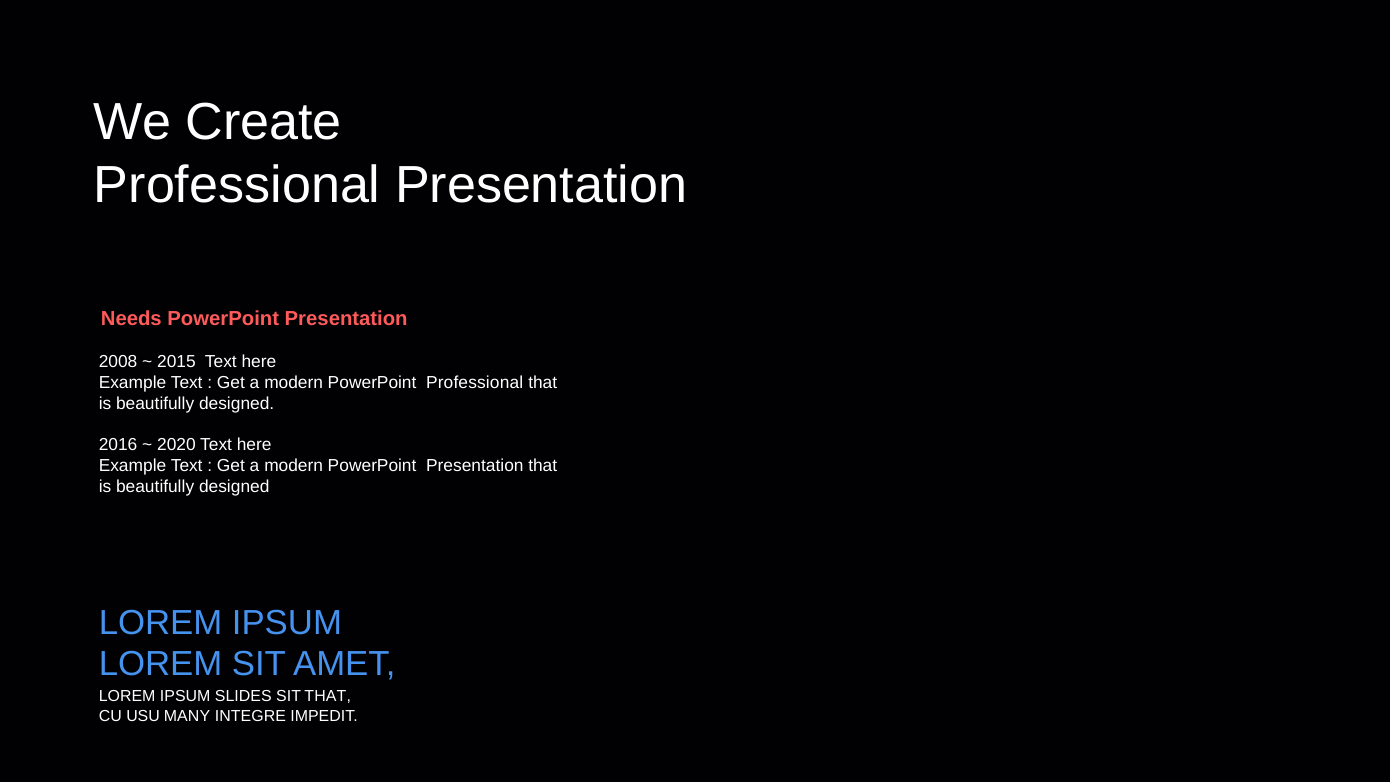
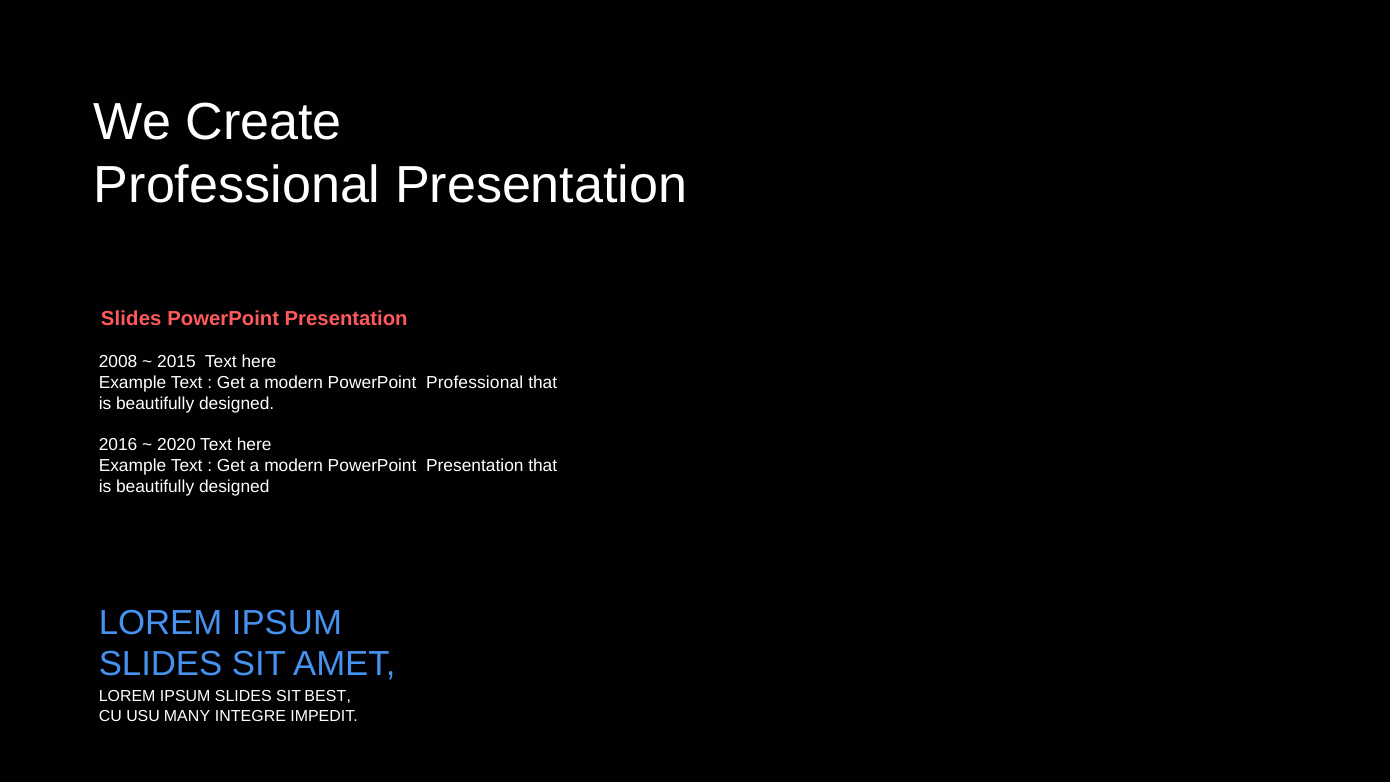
Needs: Needs -> Slides (131, 319)
LOREM: LOREM -> SLIDES (161, 664)
SIT THAT: THAT -> BEST (328, 697)
